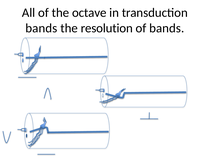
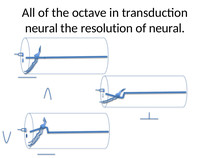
bands: bands -> neural (41, 28)
of bands: bands -> neural (167, 28)
